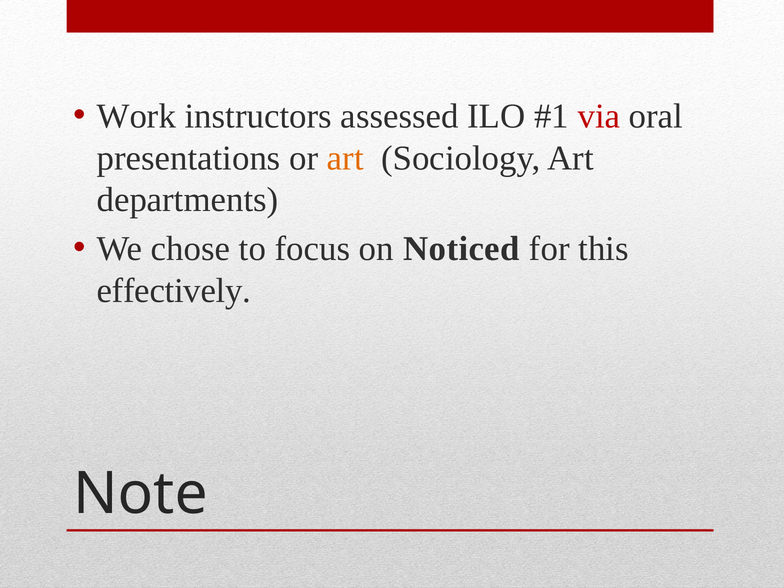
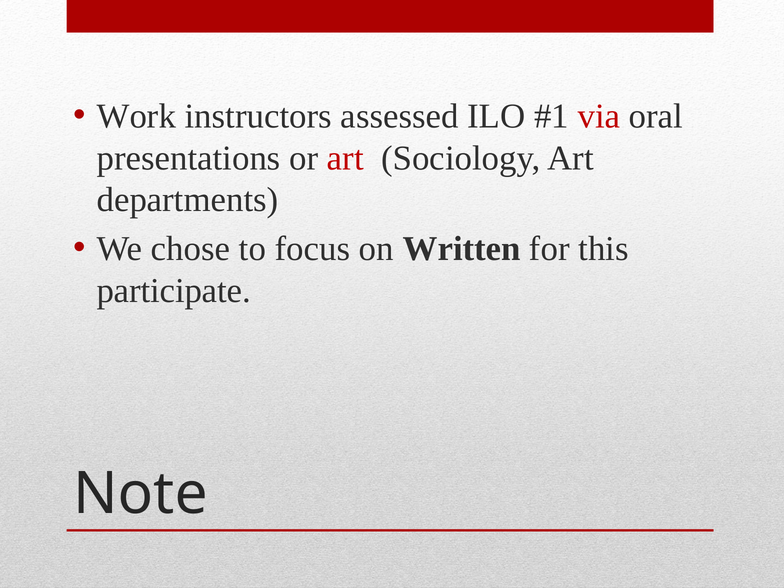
art colour: orange -> red (345, 158)
Noticed: Noticed -> Written (462, 249)
effectively: effectively -> participate (174, 291)
